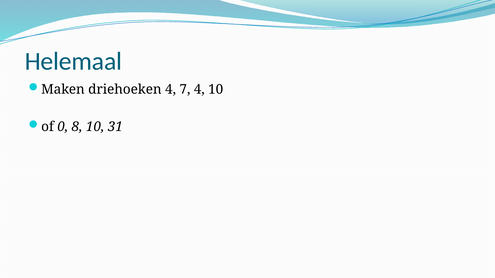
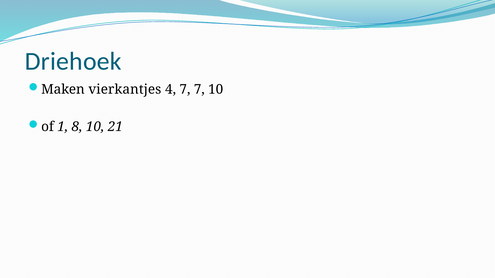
Helemaal: Helemaal -> Driehoek (73, 61)
driehoeken: driehoeken -> vierkantjes (125, 89)
7 4: 4 -> 7 (199, 89)
0: 0 -> 1 (63, 127)
31: 31 -> 21 (115, 127)
